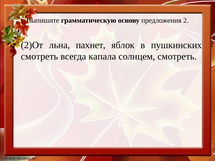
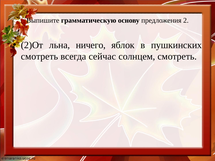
пахнет: пахнет -> ничего (91, 45)
капала: капала -> сейчас (102, 57)
